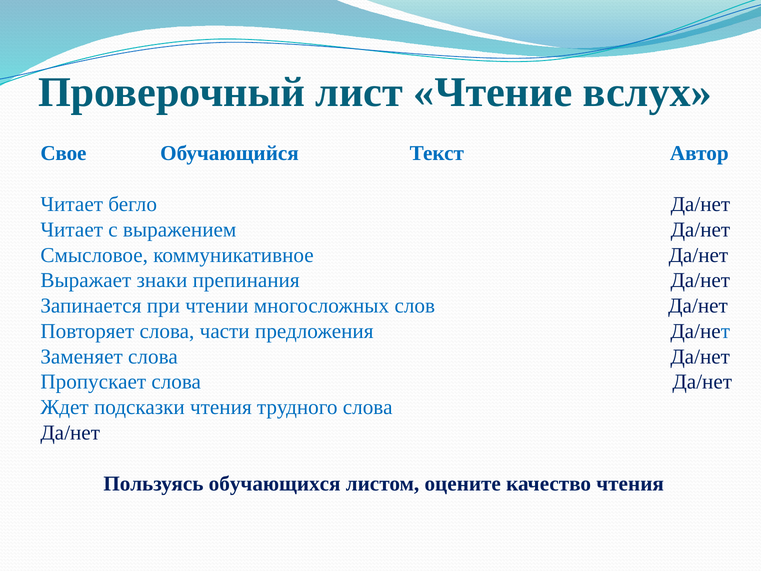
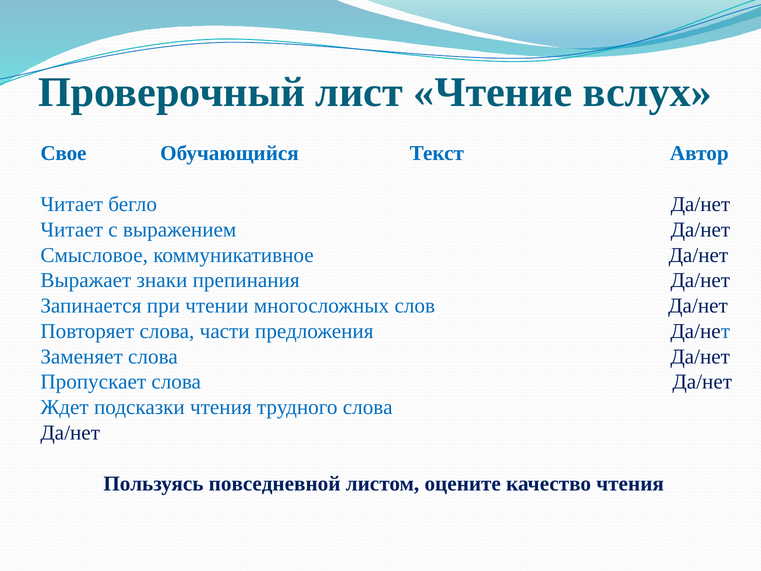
обучающихся: обучающихся -> повседневной (275, 483)
